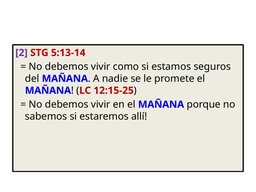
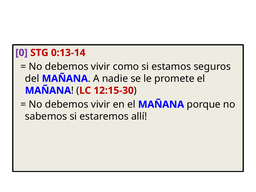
2: 2 -> 0 (21, 53)
5:13-14: 5:13-14 -> 0:13-14 (68, 53)
12:15-25: 12:15-25 -> 12:15-30 (114, 90)
